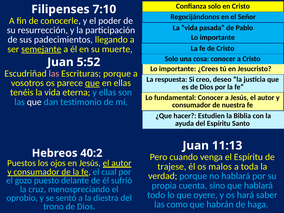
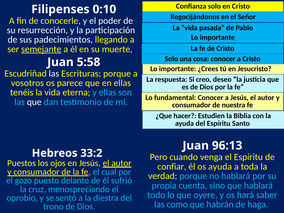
7:10: 7:10 -> 0:10 (104, 9)
5:52: 5:52 -> 5:58 (88, 62)
las colour: pink -> white (54, 73)
que underline: present -> none (92, 83)
11:13: 11:13 -> 96:13 (227, 146)
40:2: 40:2 -> 33:2 (91, 153)
trajese: trajese -> confiar (172, 167)
os malos: malos -> ayuda (220, 167)
